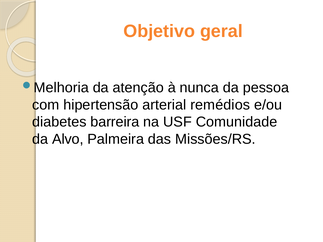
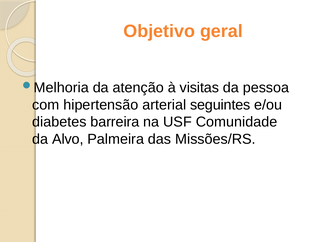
nunca: nunca -> visitas (199, 88)
remédios: remédios -> seguintes (220, 105)
